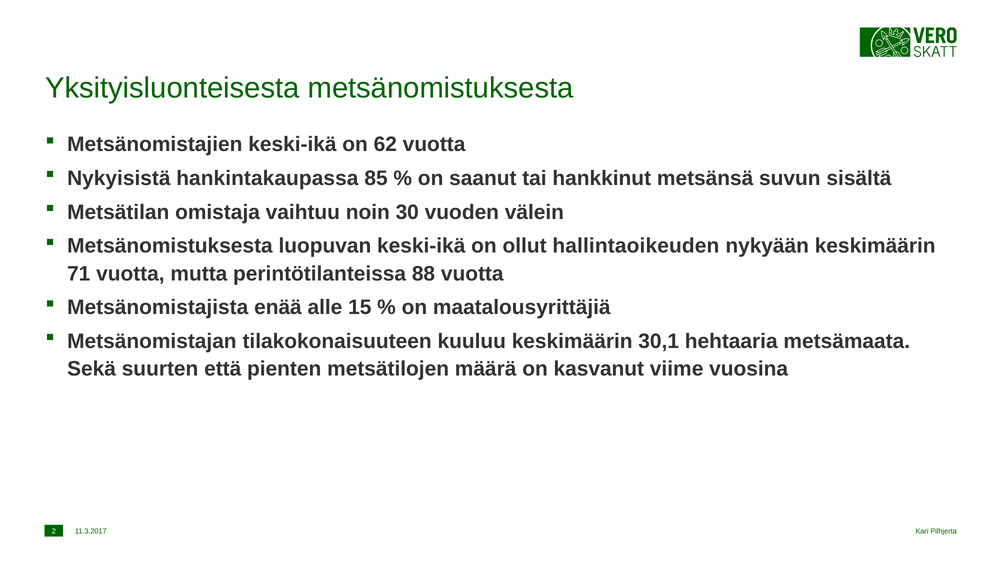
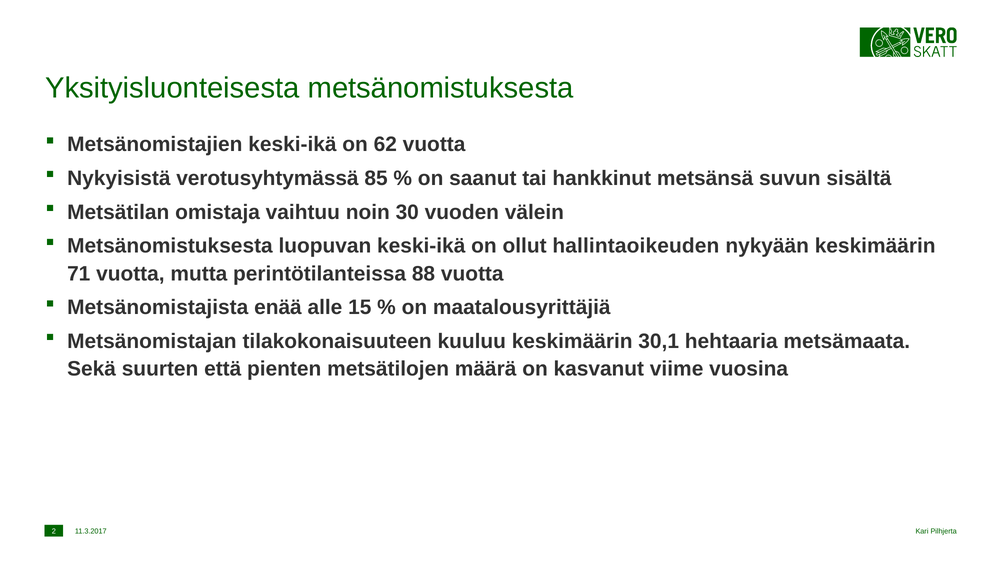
hankintakaupassa: hankintakaupassa -> verotusyhtymässä (267, 178)
